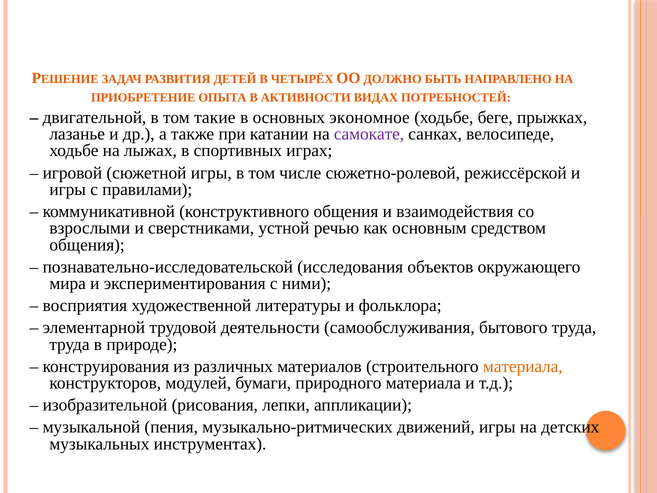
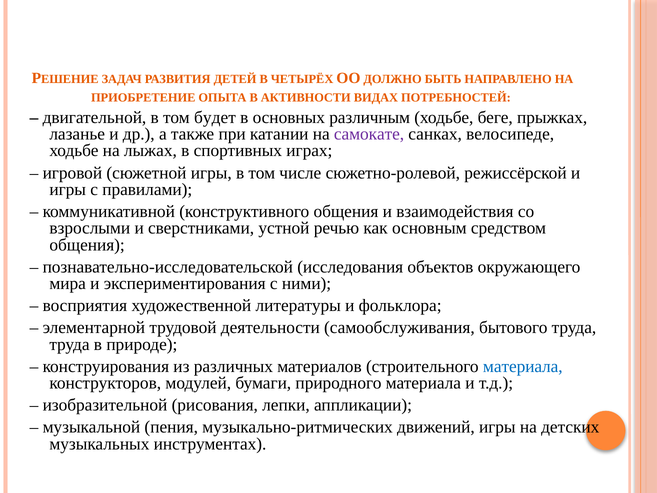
такие: такие -> будет (215, 117)
экономное: экономное -> различным (370, 117)
материала colour: orange -> blue (523, 366)
